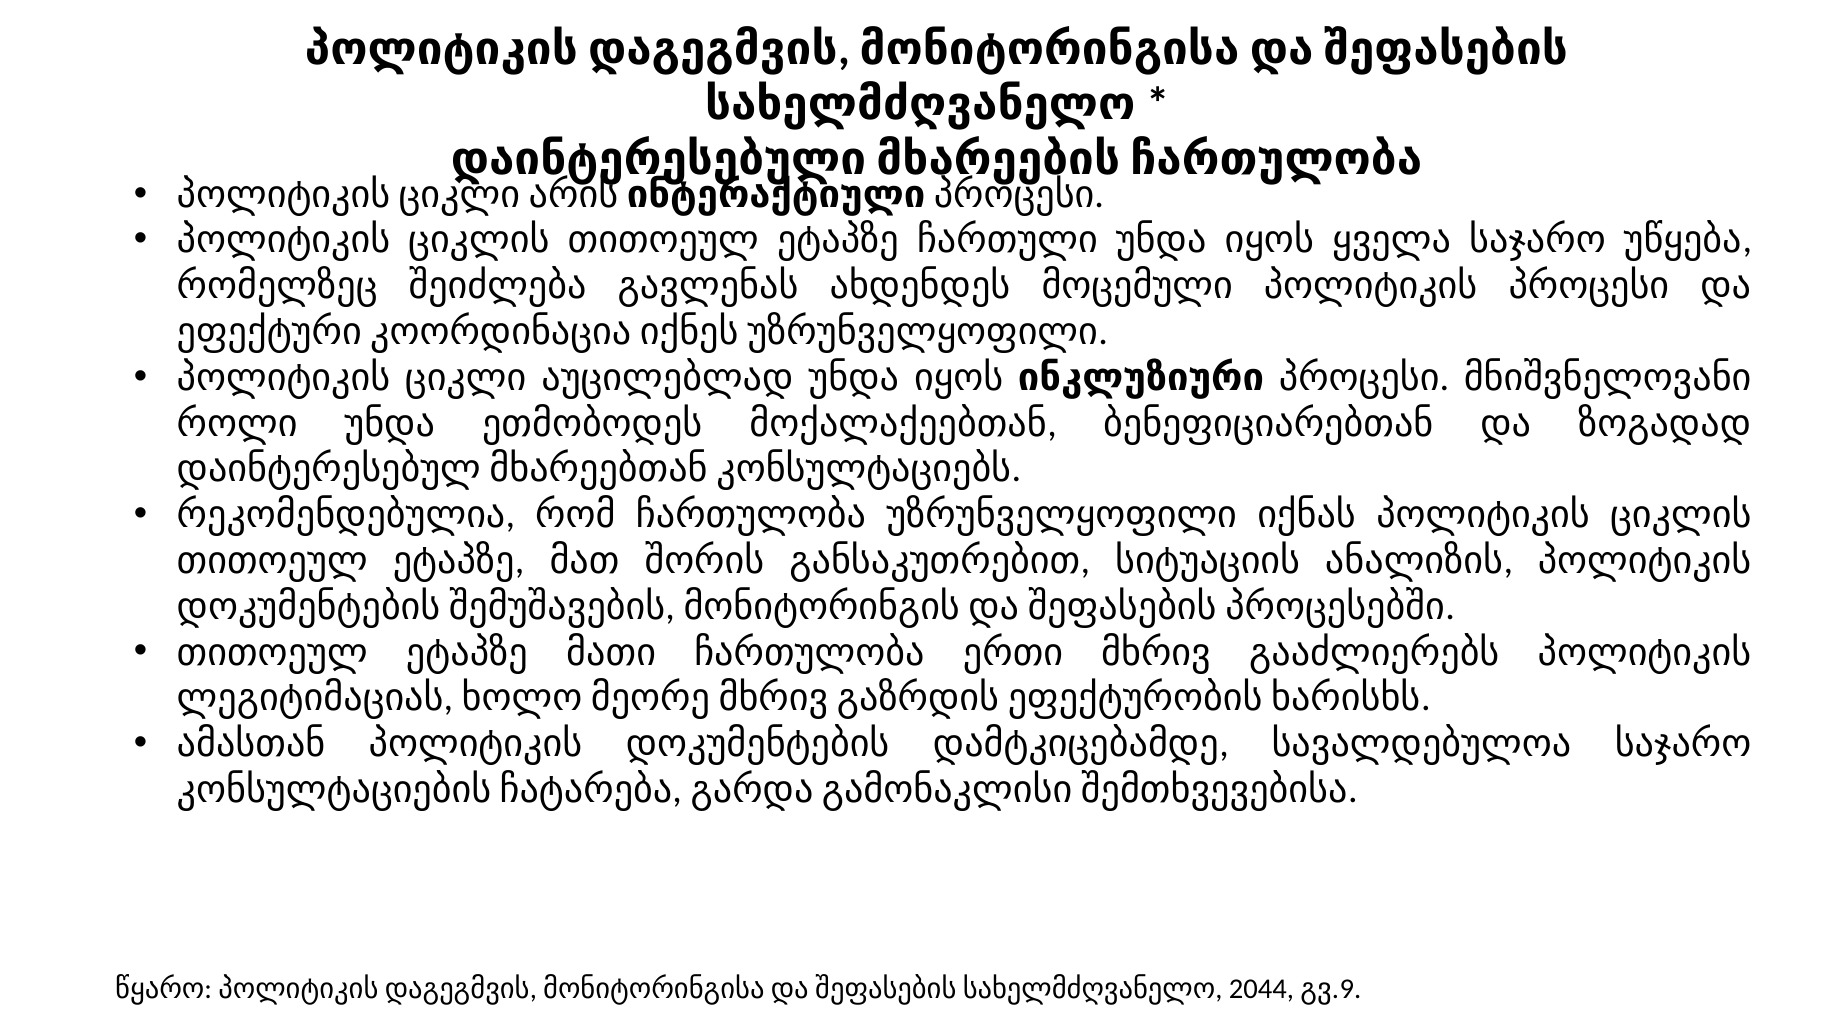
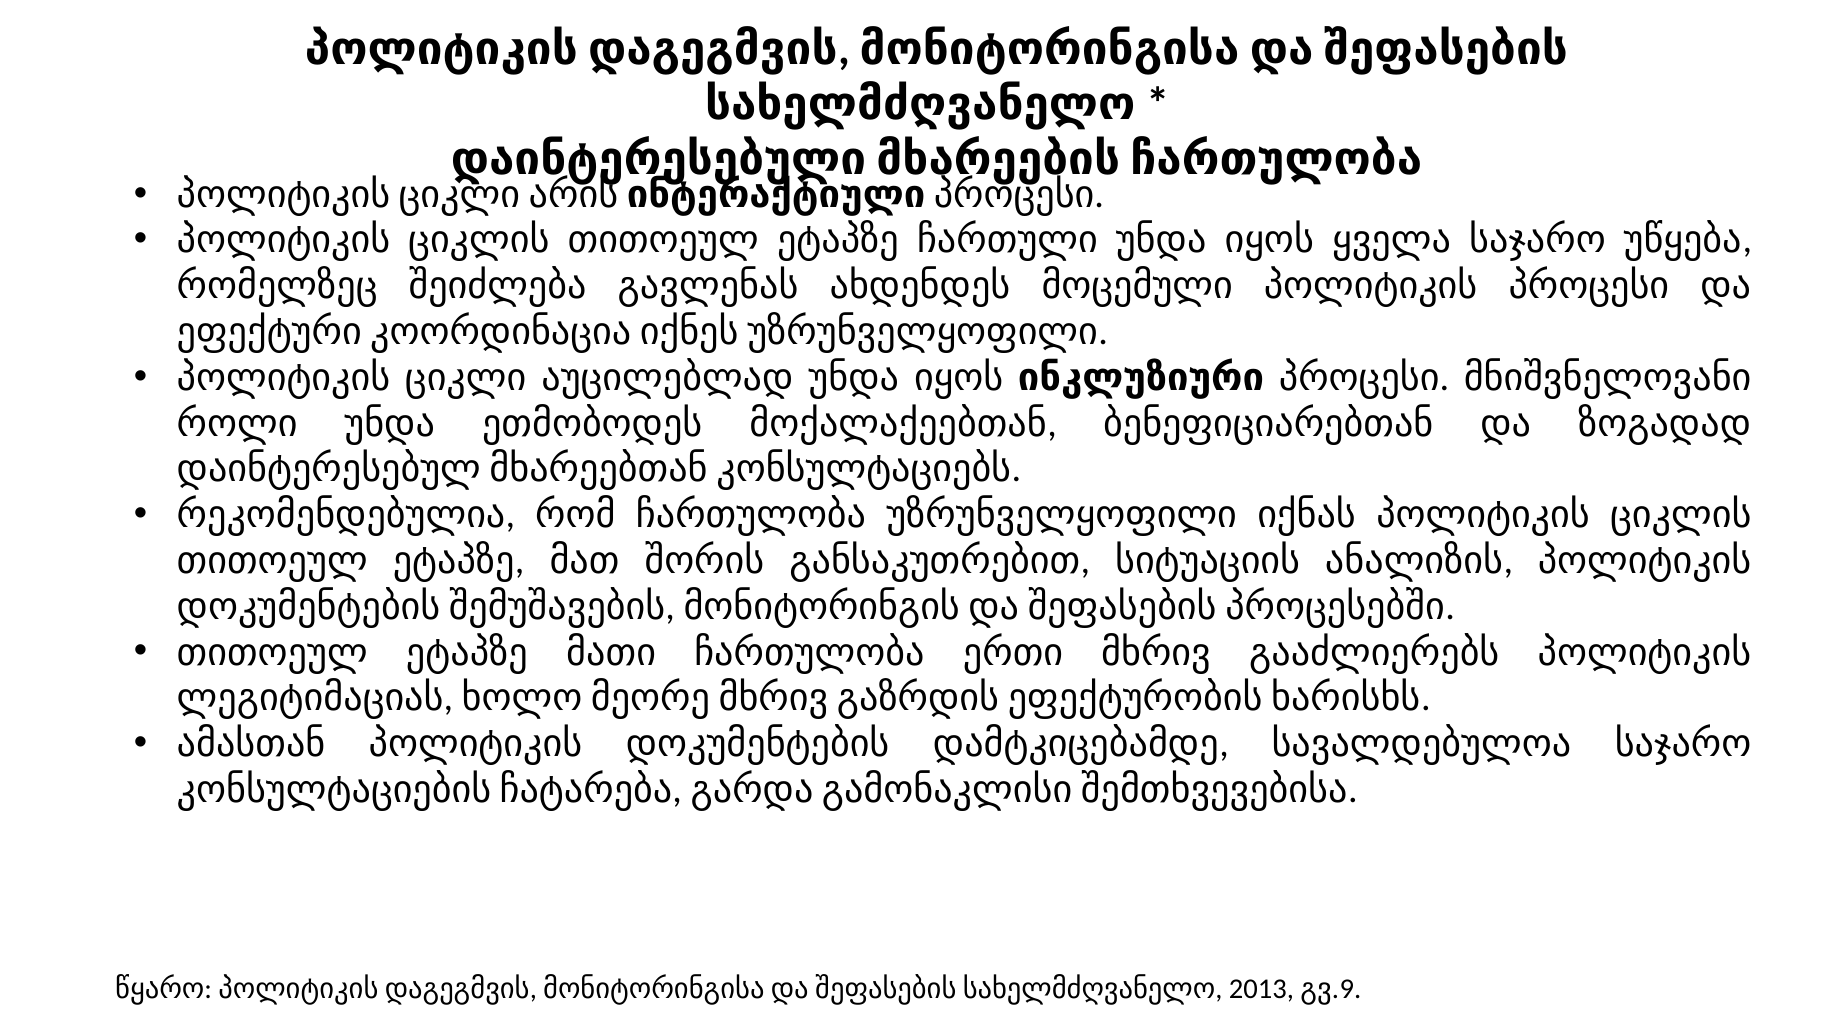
2044: 2044 -> 2013 (1262, 989)
